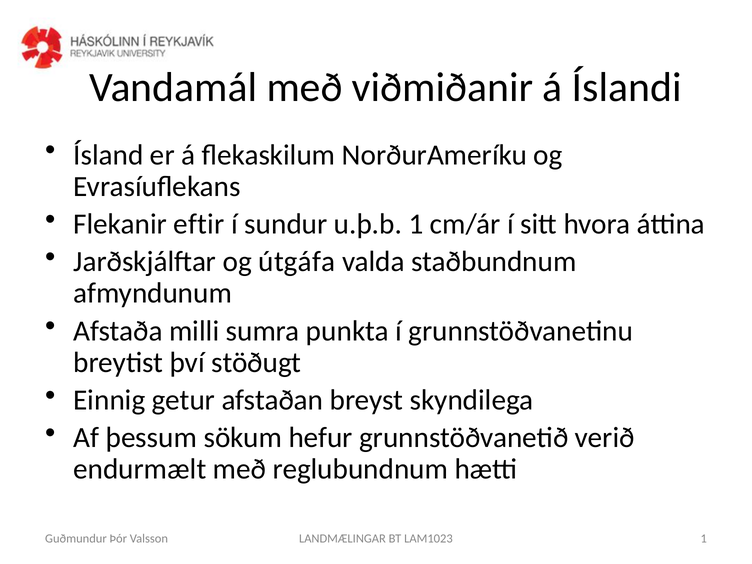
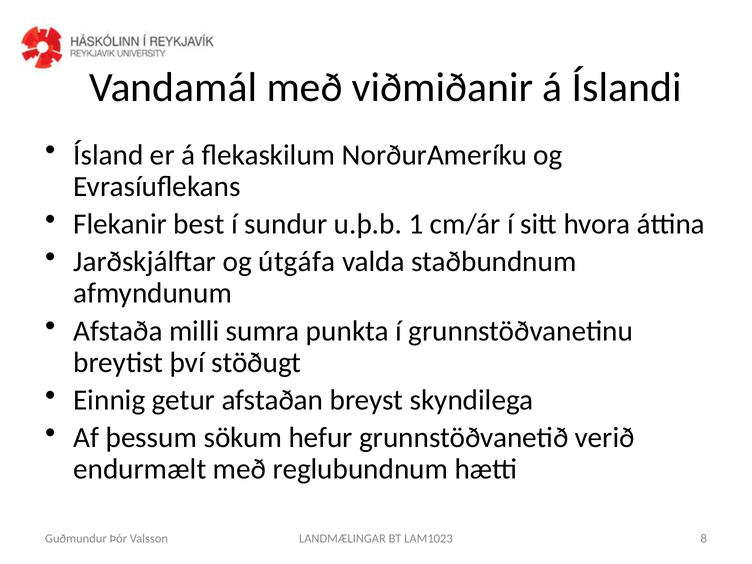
eftir: eftir -> best (199, 224)
LAM1023 1: 1 -> 8 (704, 538)
